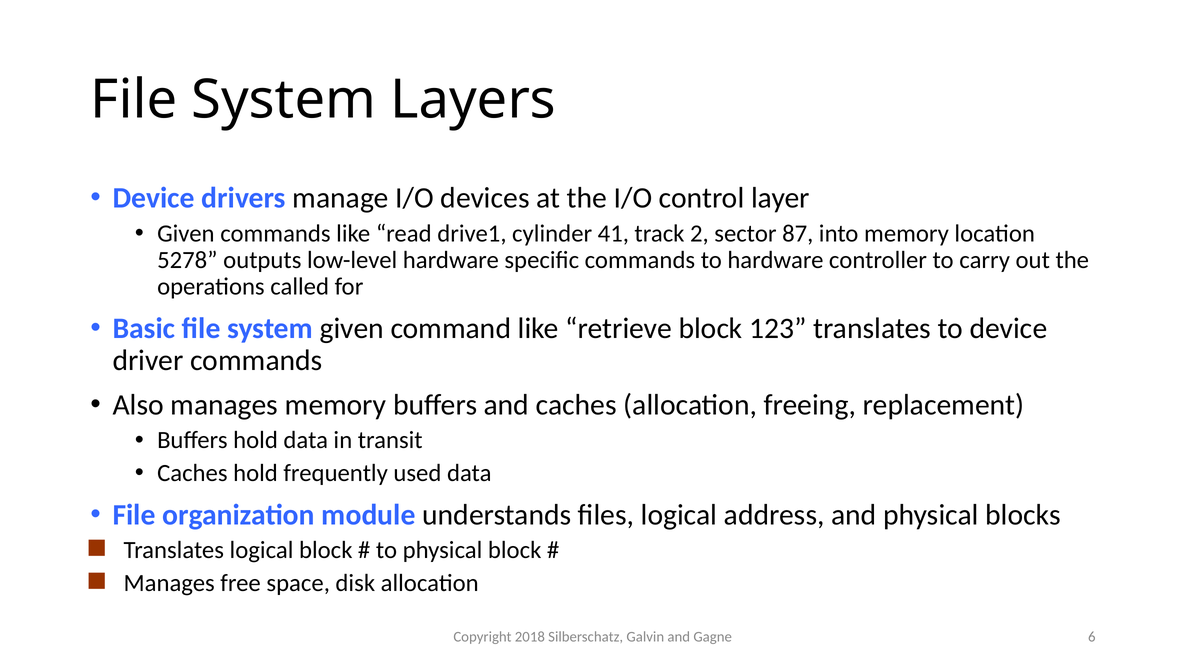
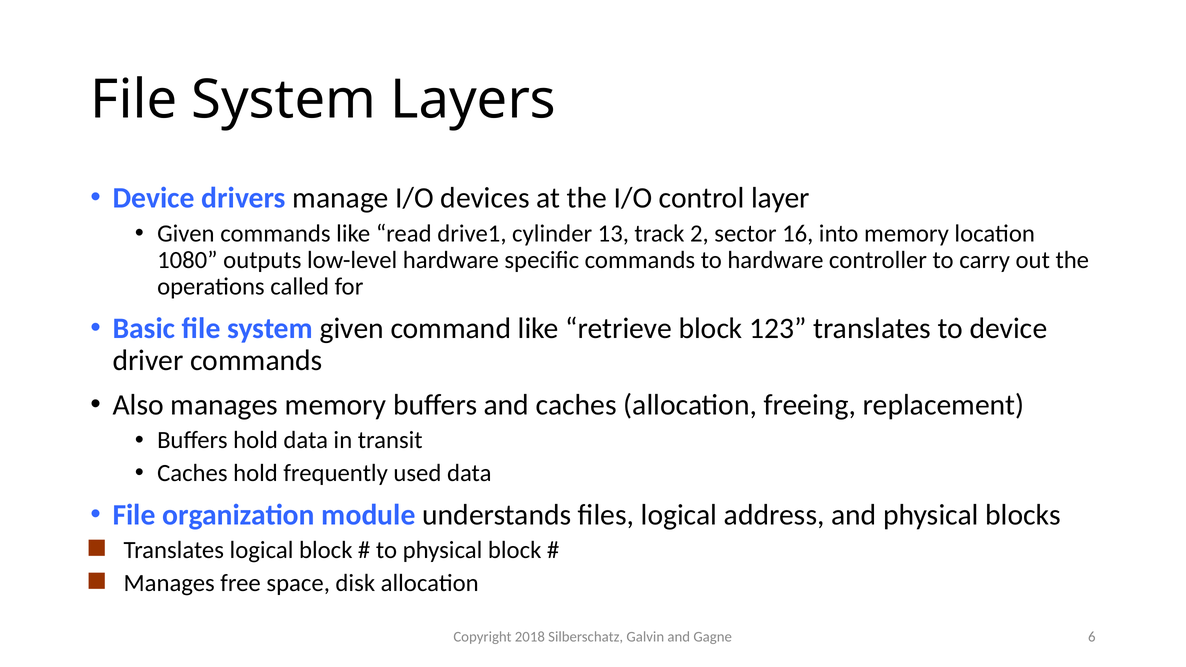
41: 41 -> 13 (613, 233)
87: 87 -> 16 (798, 233)
5278: 5278 -> 1080 (187, 260)
